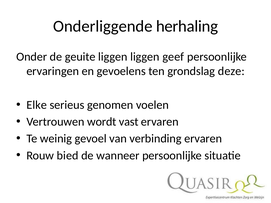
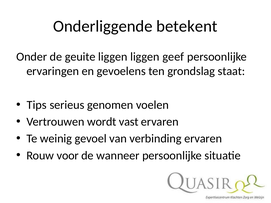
herhaling: herhaling -> betekent (187, 26)
deze: deze -> staat (231, 71)
Elke: Elke -> Tips (37, 105)
bied: bied -> voor (68, 156)
